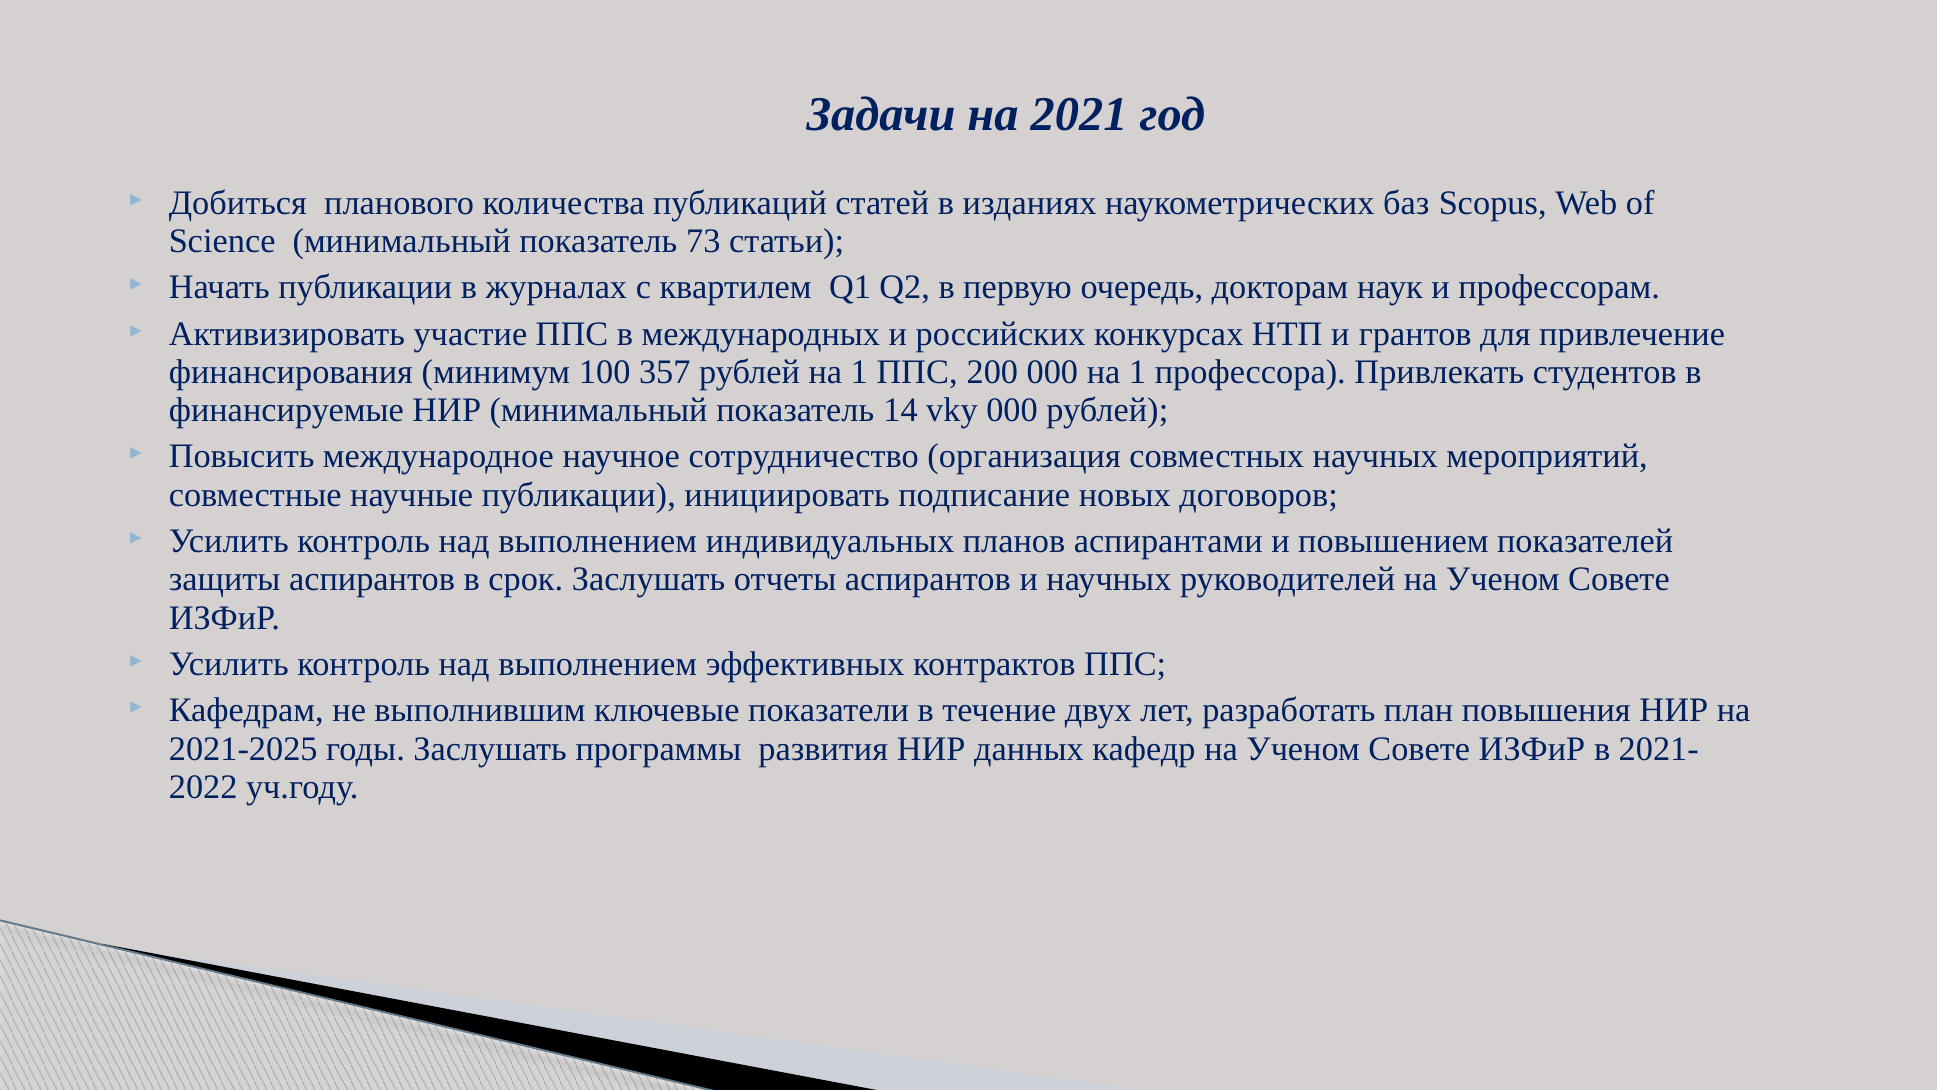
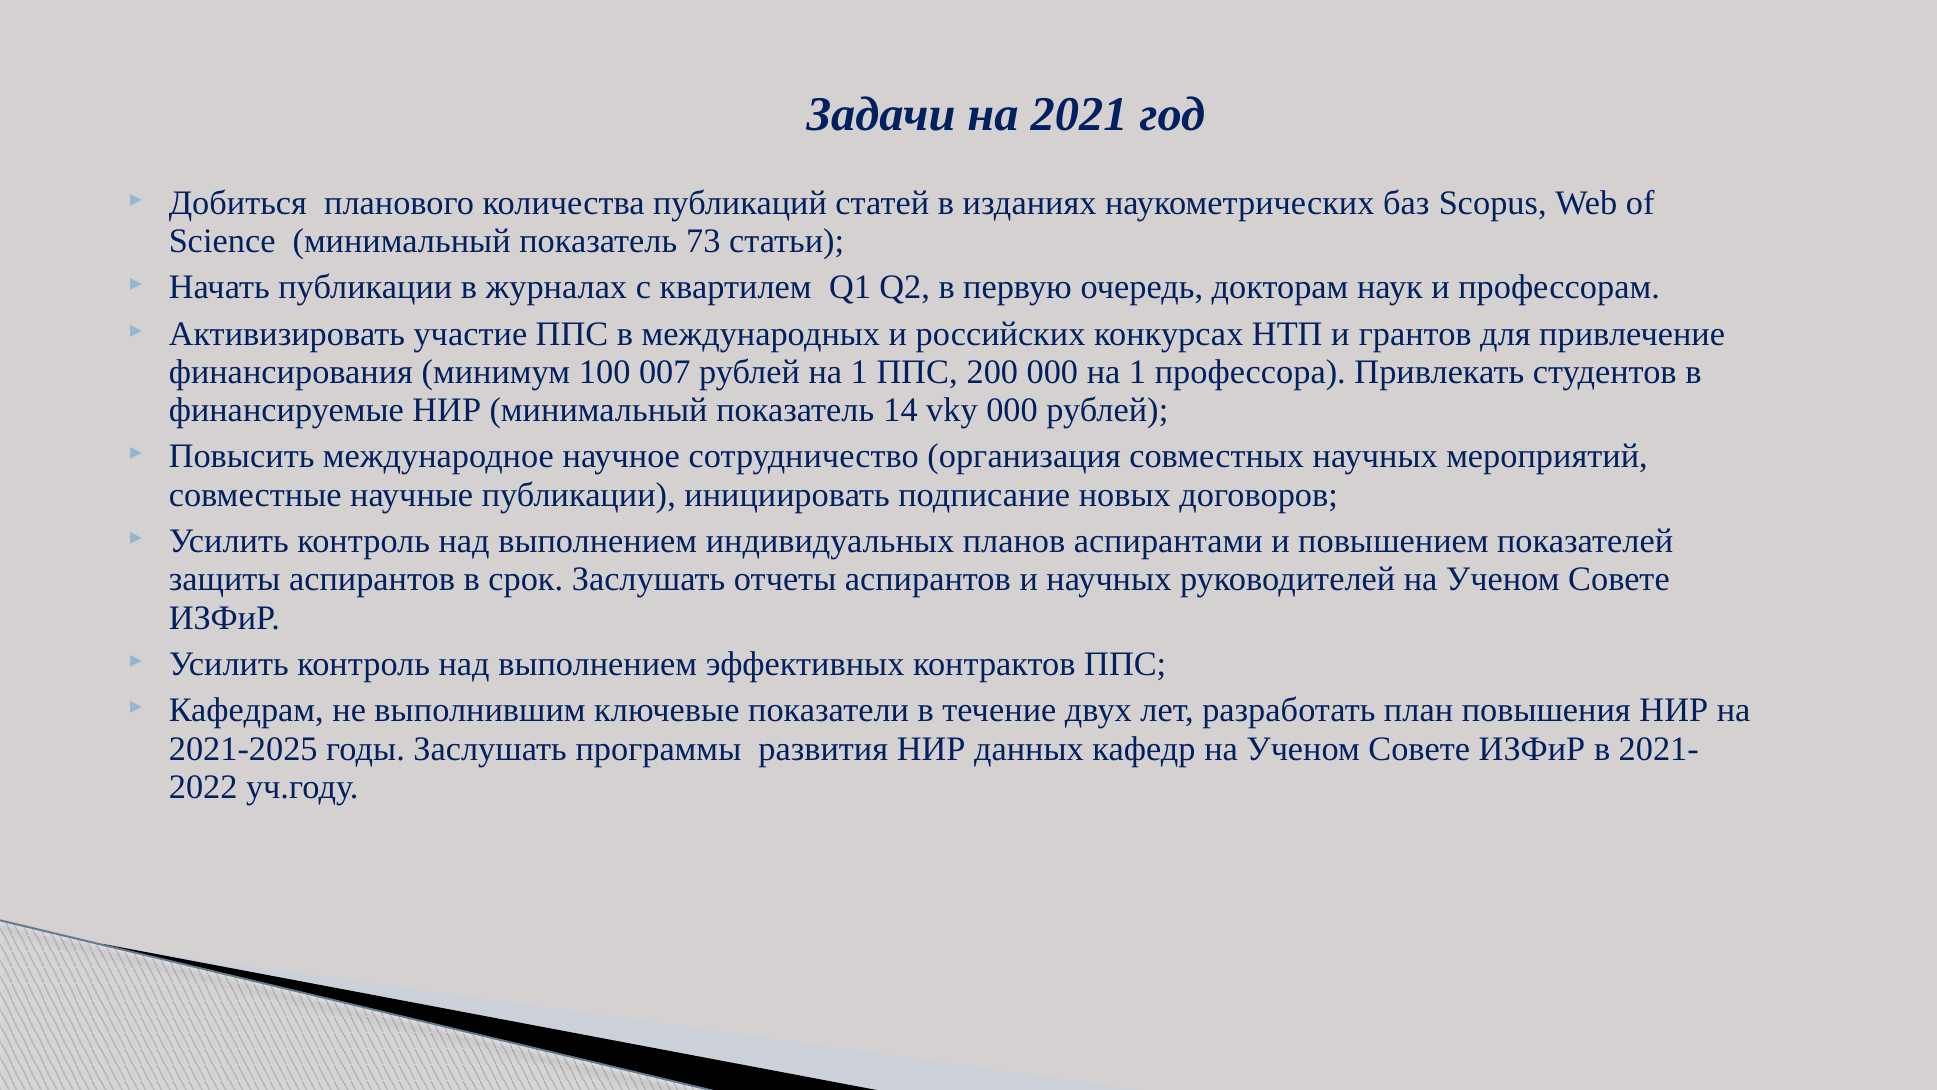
357: 357 -> 007 (665, 372)
